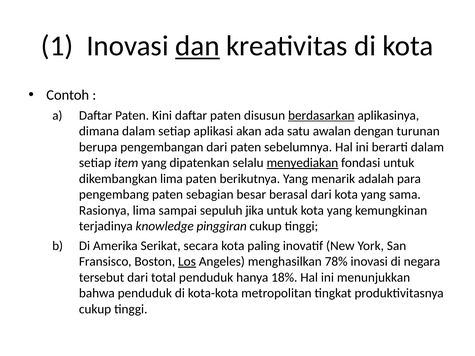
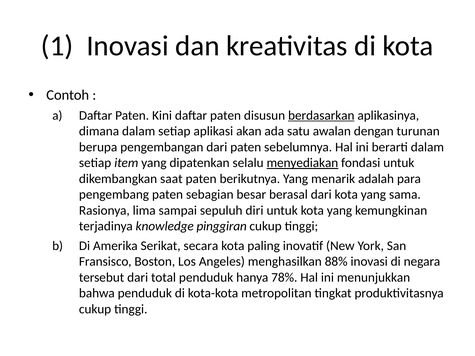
dan underline: present -> none (197, 46)
dikembangkan lima: lima -> saat (171, 179)
jika: jika -> diri (254, 210)
Los underline: present -> none (187, 262)
78%: 78% -> 88% (336, 262)
18%: 18% -> 78% (284, 278)
